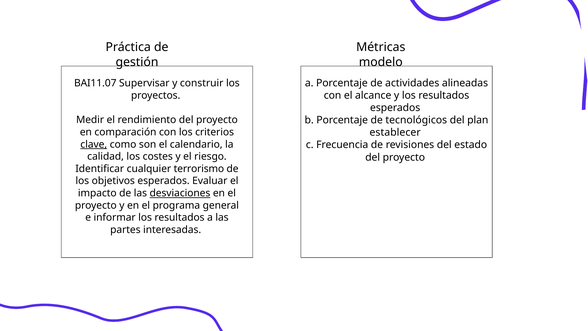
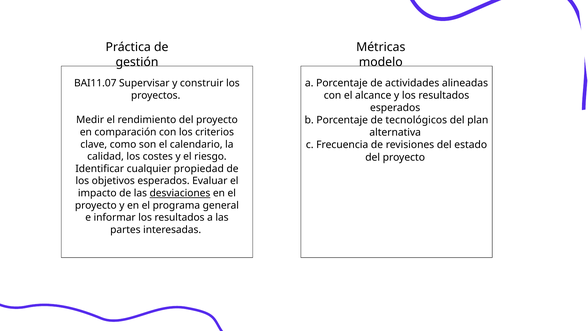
establecer: establecer -> alternativa (395, 132)
clave underline: present -> none (94, 144)
terrorismo: terrorismo -> propiedad (199, 169)
